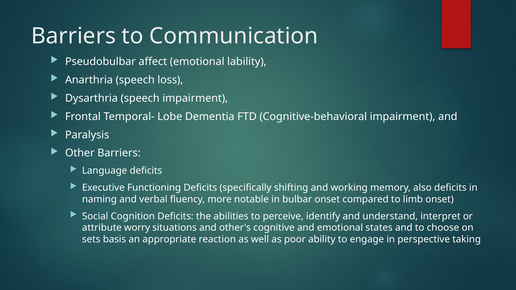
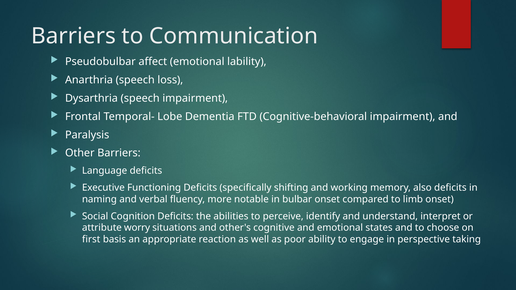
sets: sets -> first (91, 240)
